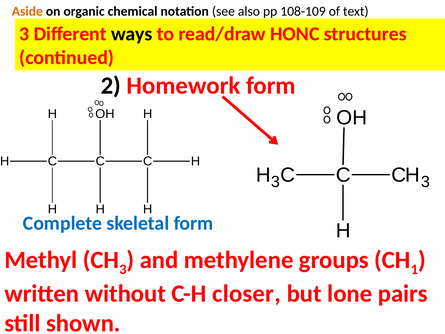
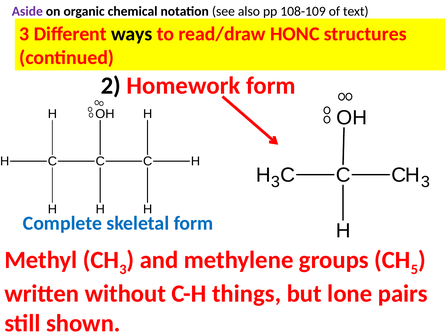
Aside colour: orange -> purple (27, 11)
1: 1 -> 5 (414, 269)
closer: closer -> things (247, 294)
